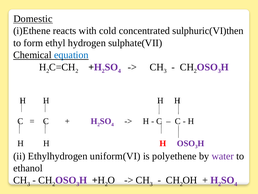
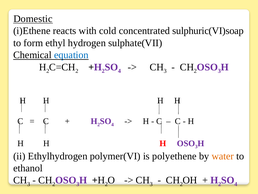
sulphuric(VI)then: sulphuric(VI)then -> sulphuric(VI)soap (208, 31)
uniform(VI: uniform(VI -> polymer(VI (115, 156)
water colour: purple -> orange (223, 156)
